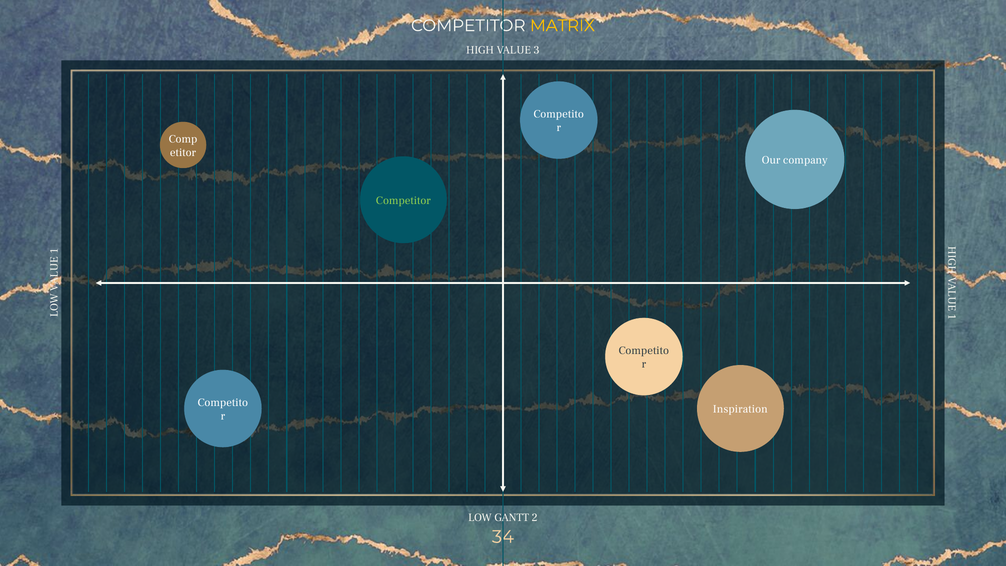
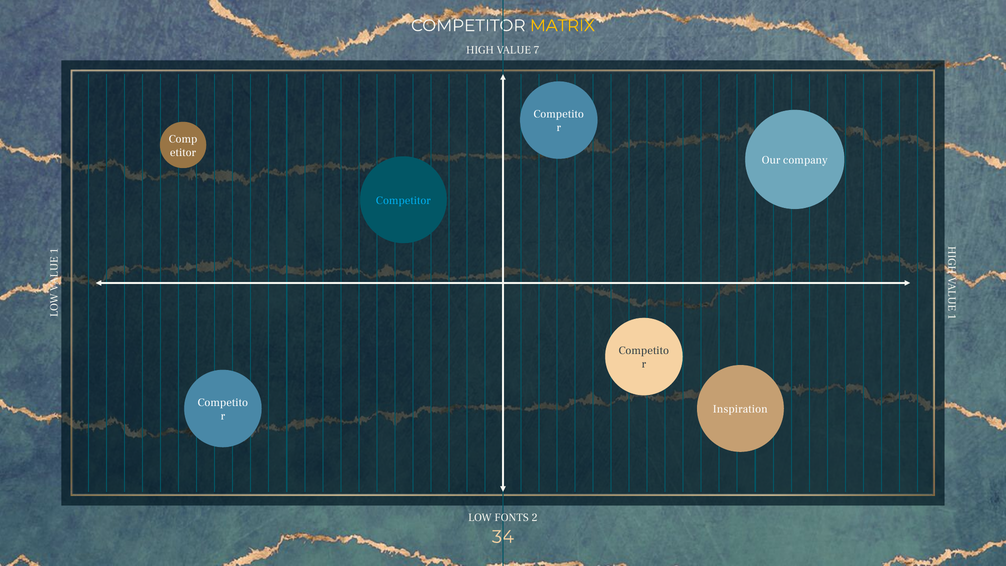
3: 3 -> 7 (537, 50)
Competitor colour: light green -> light blue (403, 200)
GANTT: GANTT -> FONTS (512, 517)
